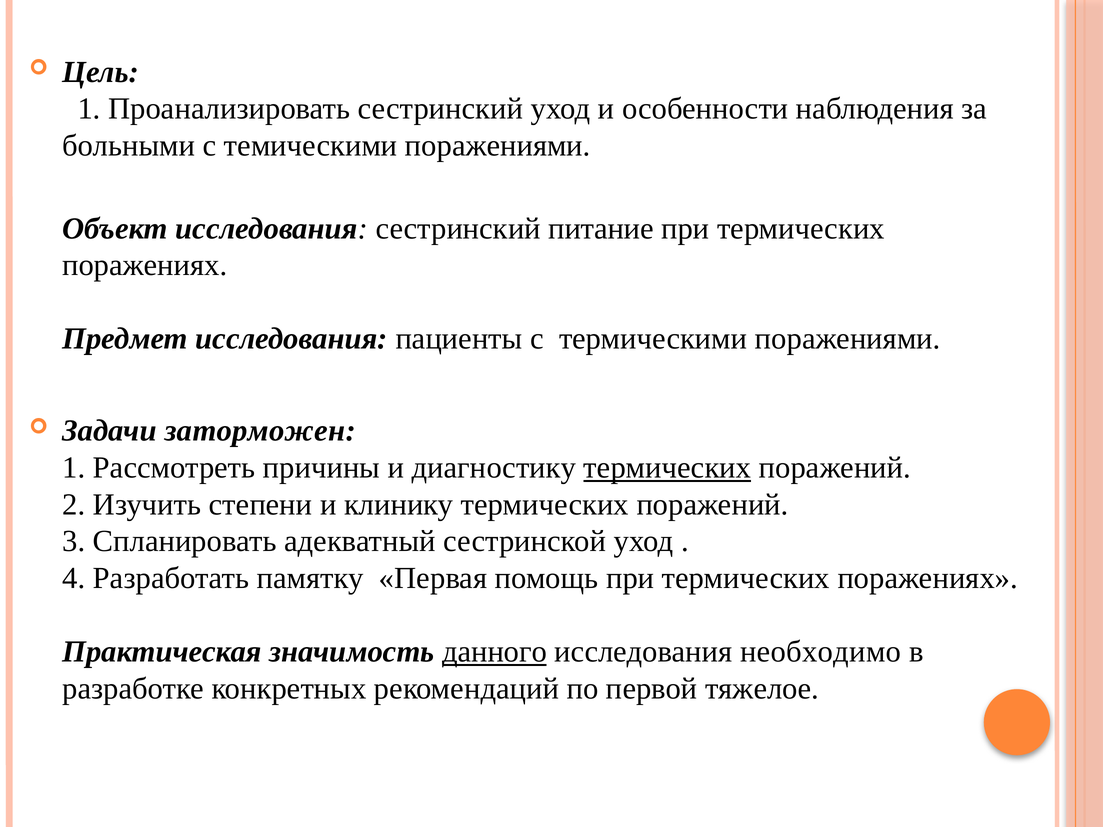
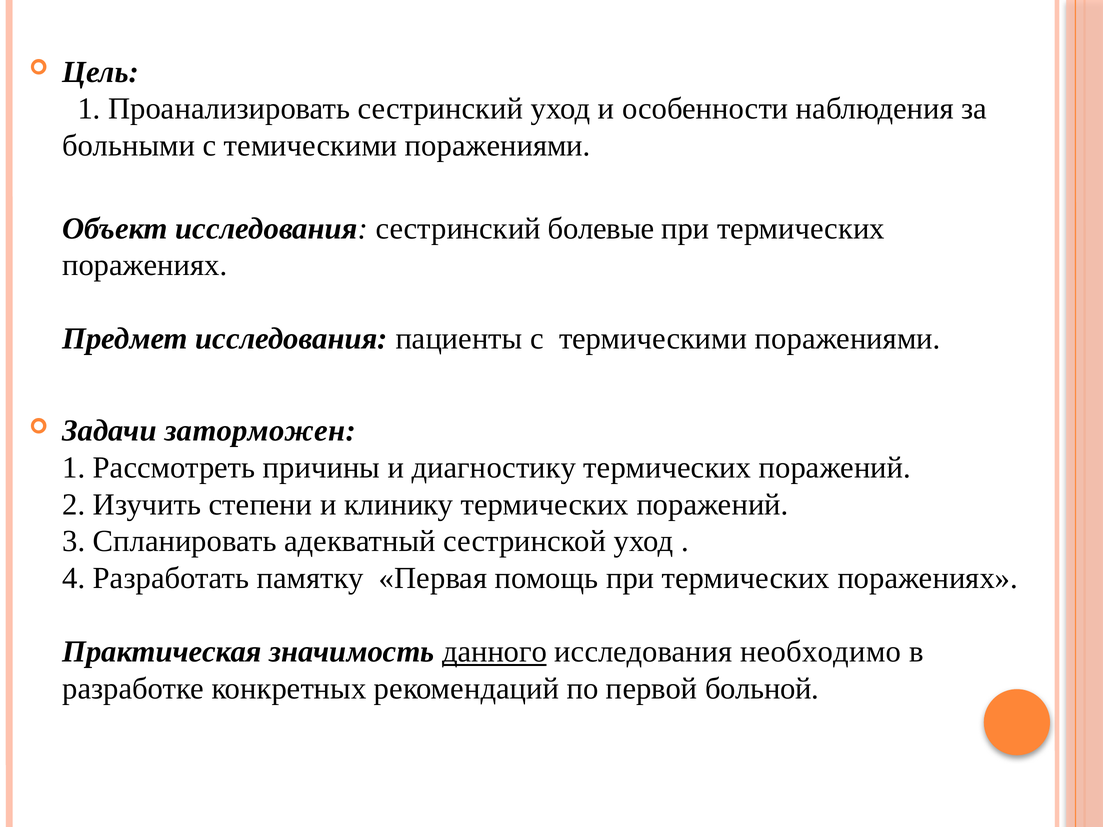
питание: питание -> болевые (601, 228)
термических underline: present -> none (667, 468)
тяжелое: тяжелое -> больной (762, 689)
